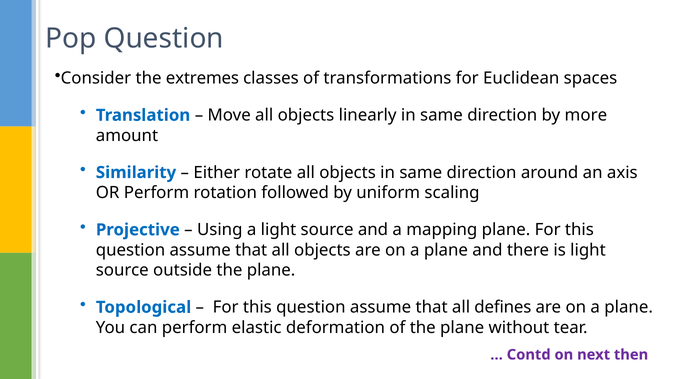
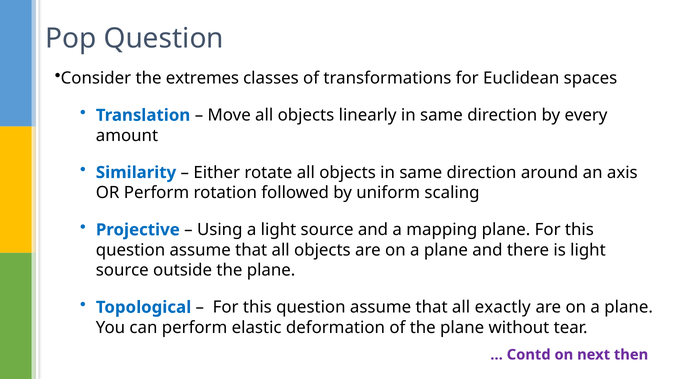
more: more -> every (586, 115)
defines: defines -> exactly (503, 307)
